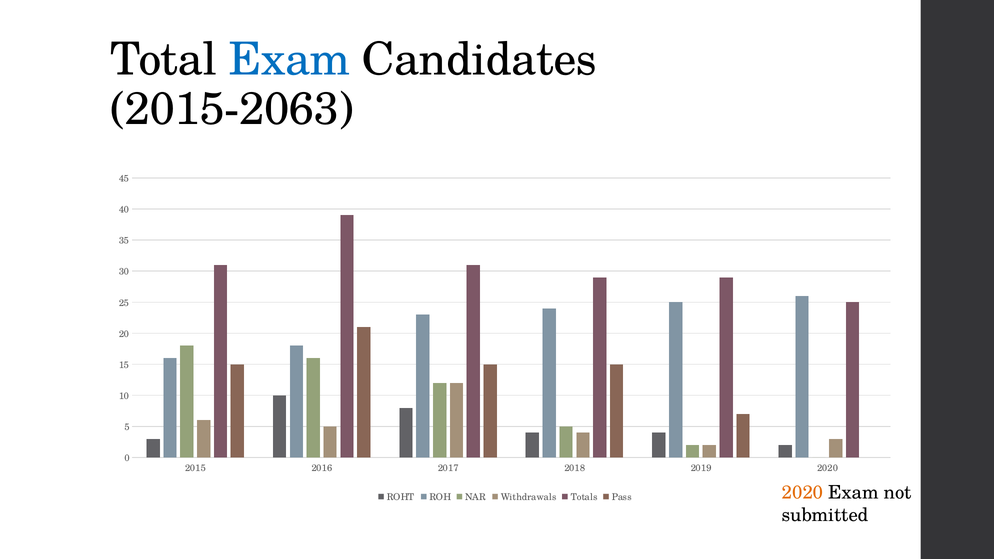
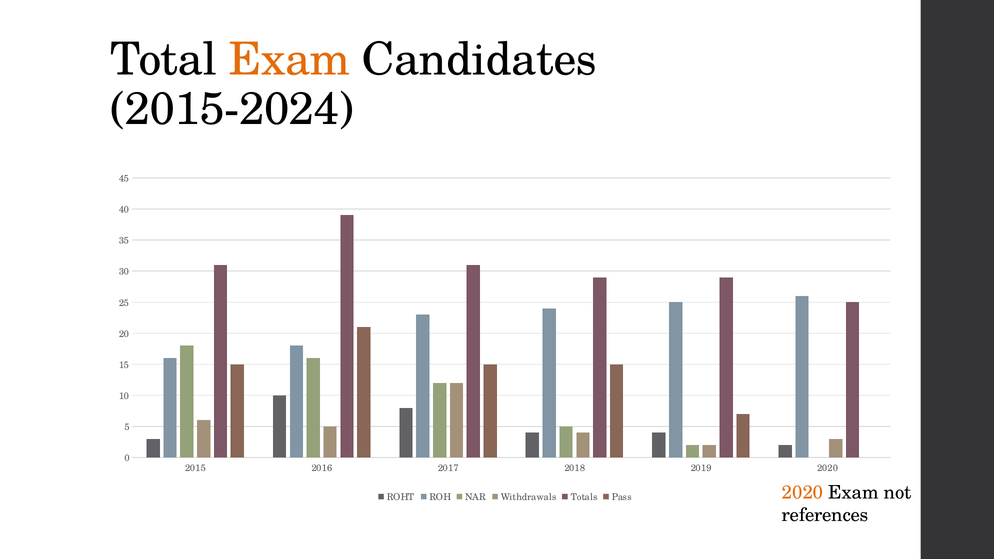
Exam colour: blue -> orange (290, 60)
2015-2063: 2015-2063 -> 2015-2024 (232, 109)
submitted: submitted -> references (825, 515)
